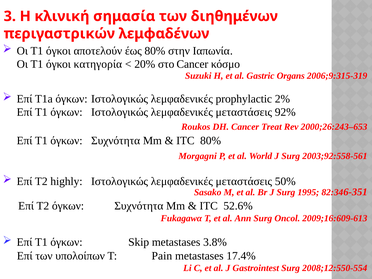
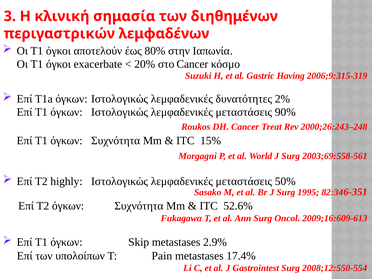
κατηγορία: κατηγορία -> exacerbate (98, 64)
Organs: Organs -> Having (291, 76)
prophylactic: prophylactic -> δυνατότητες (244, 99)
92%: 92% -> 90% (285, 112)
2000;26:243–653: 2000;26:243–653 -> 2000;26:243–248 (334, 127)
ITC 80%: 80% -> 15% (211, 141)
2003;92:558-561: 2003;92:558-561 -> 2003;69:558-561 (335, 156)
3.8%: 3.8% -> 2.9% (215, 242)
